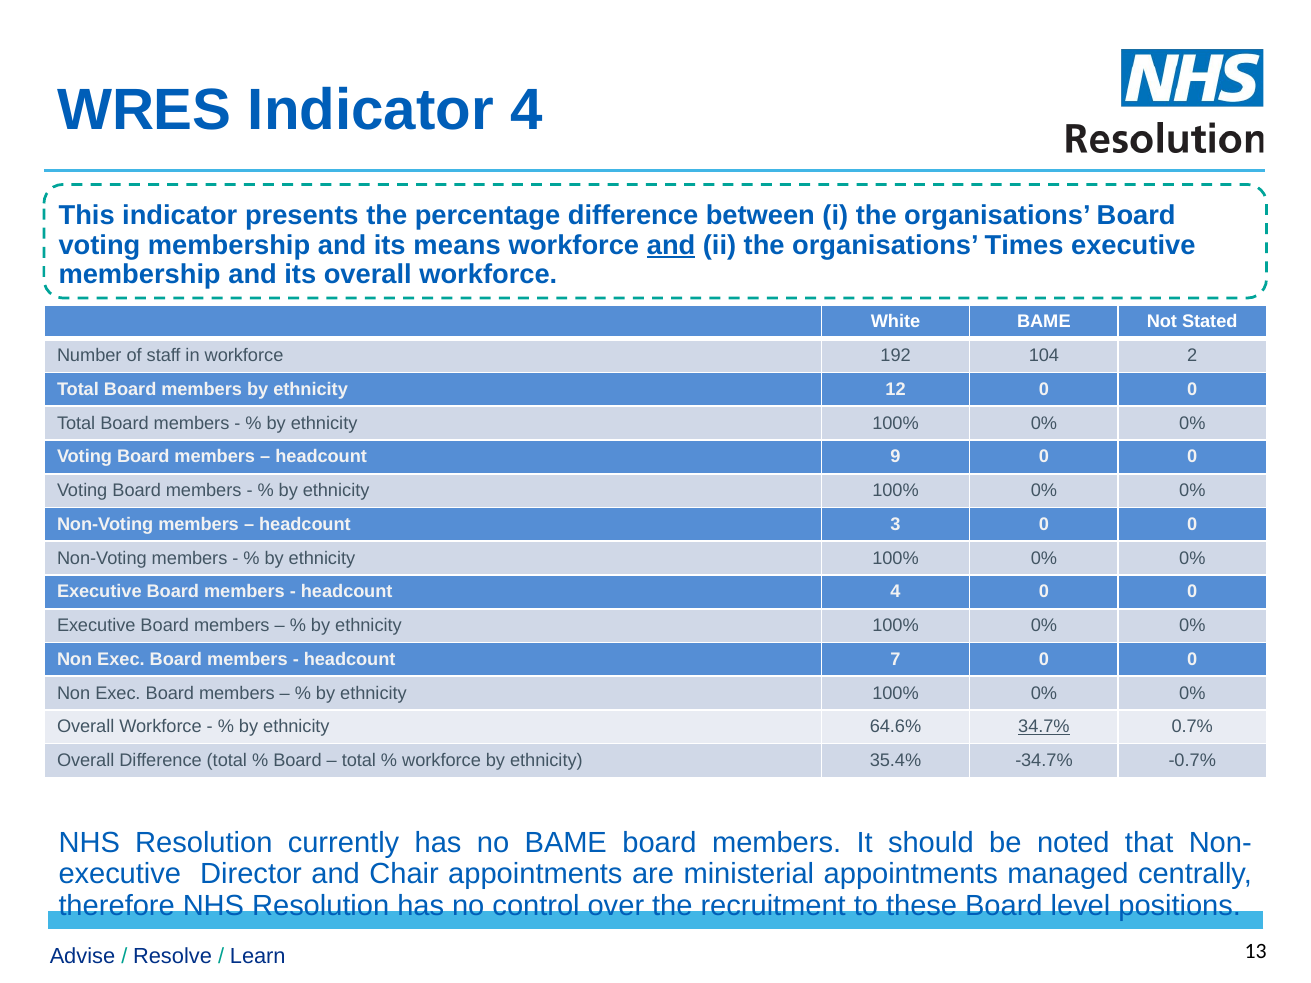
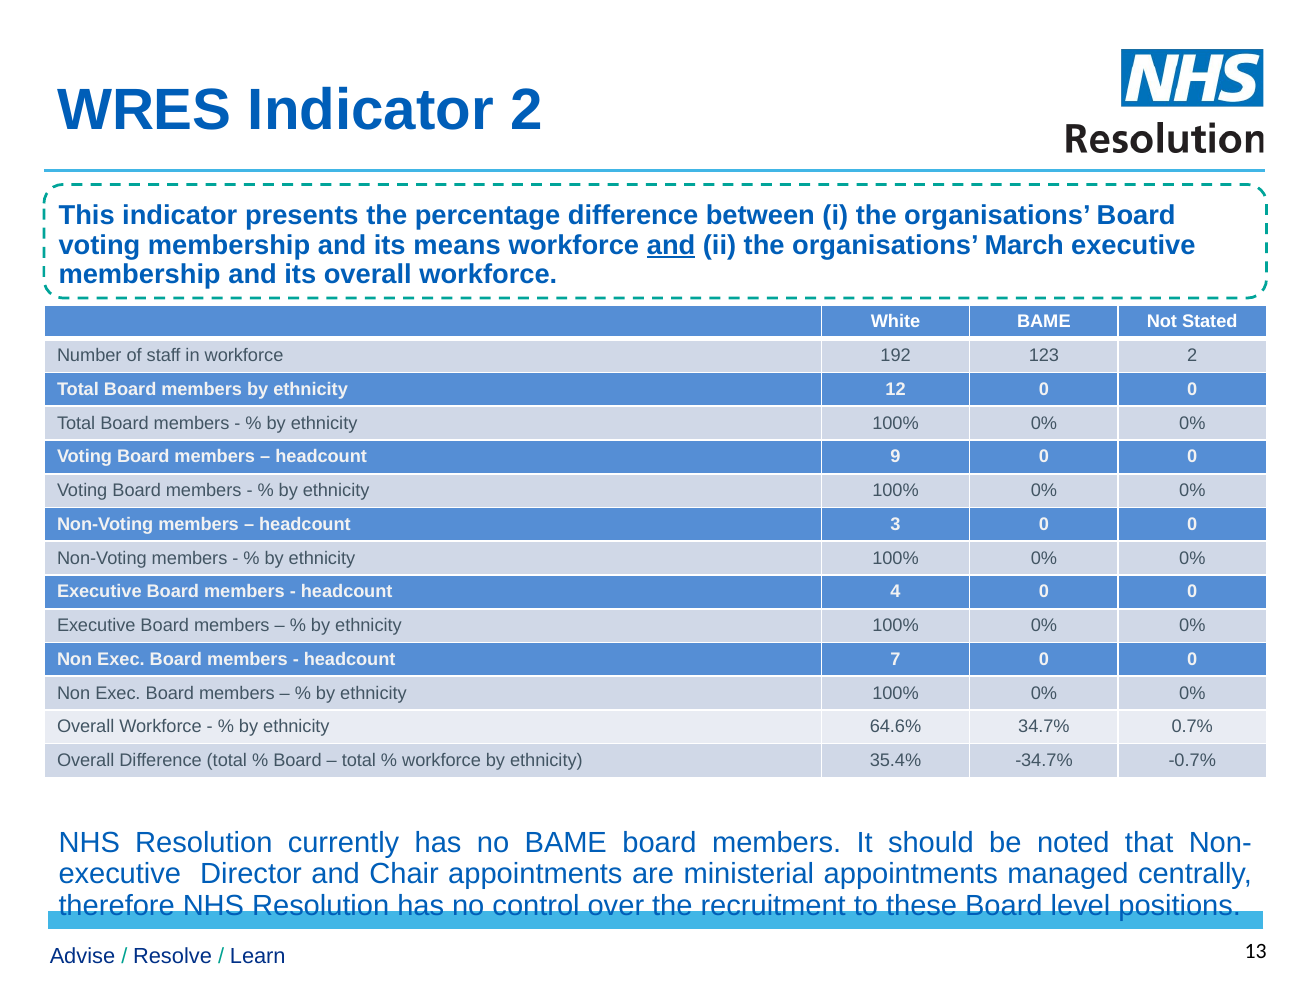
Indicator 4: 4 -> 2 (526, 110)
Times: Times -> March (1024, 245)
104: 104 -> 123 (1044, 356)
34.7% underline: present -> none (1044, 727)
